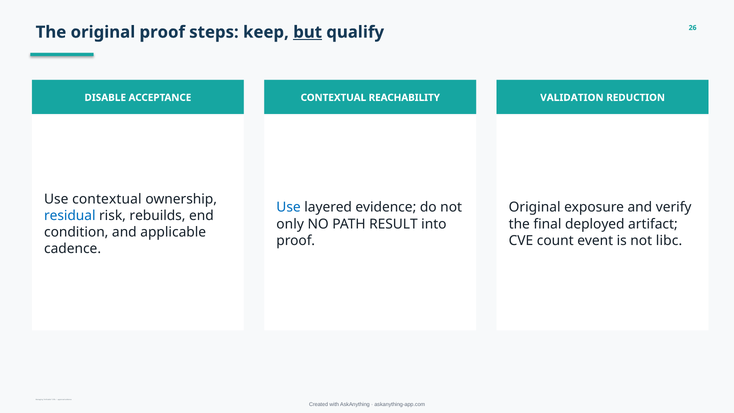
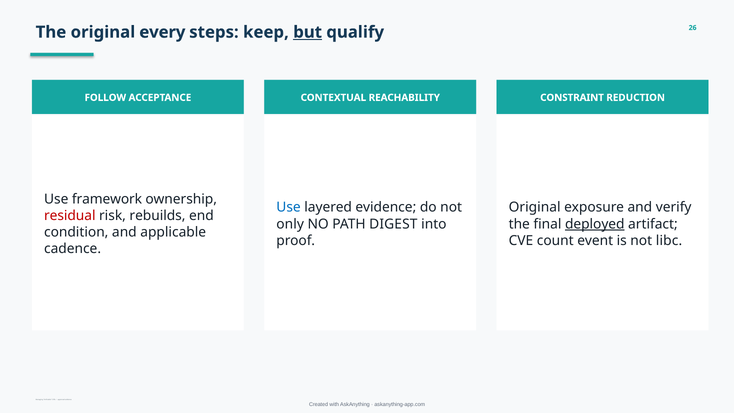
original proof: proof -> every (162, 32)
DISABLE: DISABLE -> FOLLOW (105, 98)
VALIDATION: VALIDATION -> CONSTRAINT (572, 98)
Use contextual: contextual -> framework (107, 199)
residual colour: blue -> red (70, 216)
RESULT: RESULT -> DIGEST (393, 224)
deployed underline: none -> present (595, 224)
